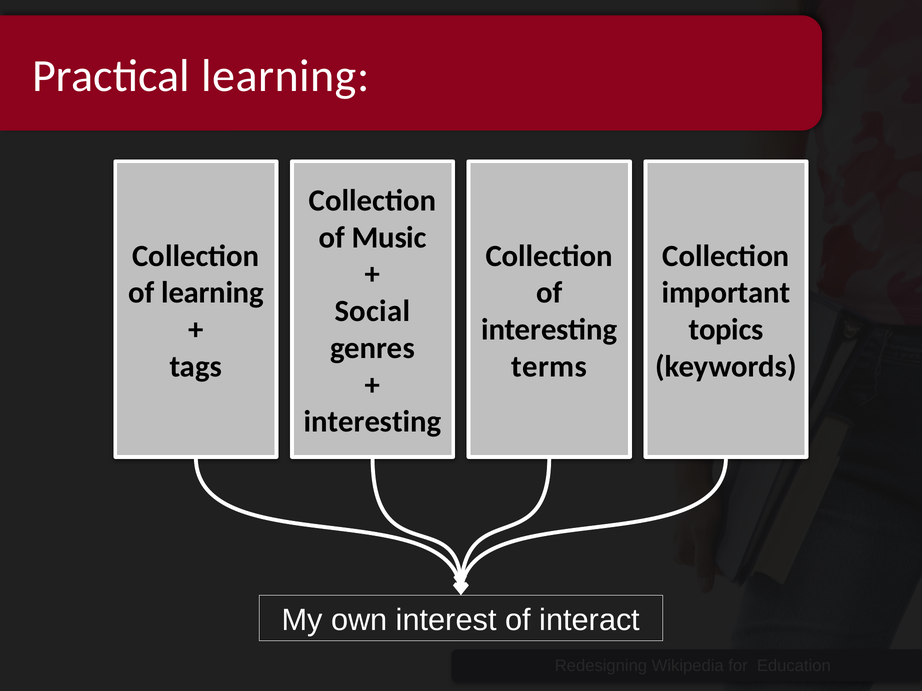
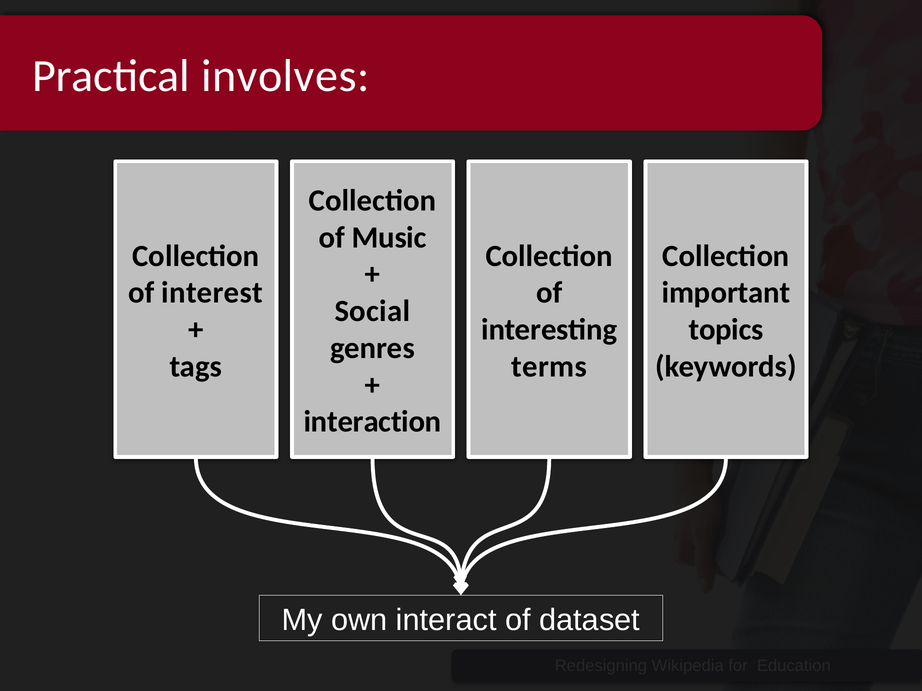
Practical learning: learning -> involves (285, 76)
of learning: learning -> interest (212, 293)
interesting: interesting -> interaction (373, 422)
interest: interest -> interact (446, 621)
interact: interact -> dataset (590, 621)
